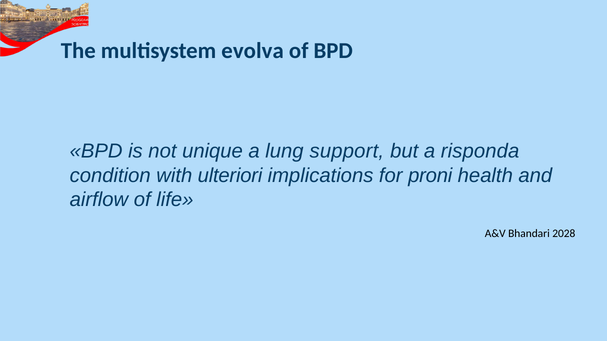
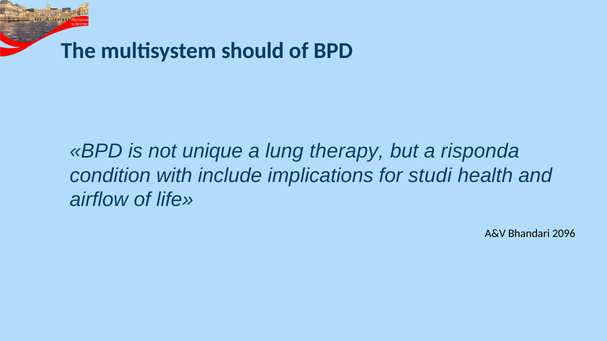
evolva: evolva -> should (253, 51)
support: support -> therapy (347, 152)
ulteriori: ulteriori -> include (230, 176)
proni: proni -> studi (430, 176)
2028: 2028 -> 2096 (564, 234)
